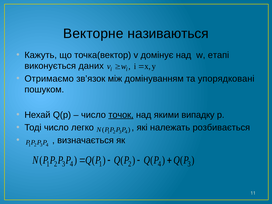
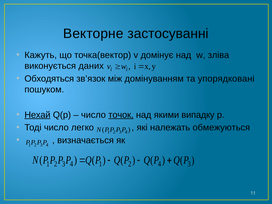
називаються: називаються -> застосуванні (168, 34)
етапі: етапі -> зліва (218, 55)
Отримаємо: Отримаємо -> Обходяться (49, 79)
Нехай underline: none -> present (37, 115)
розбивається: розбивається -> обмежуються (221, 128)
